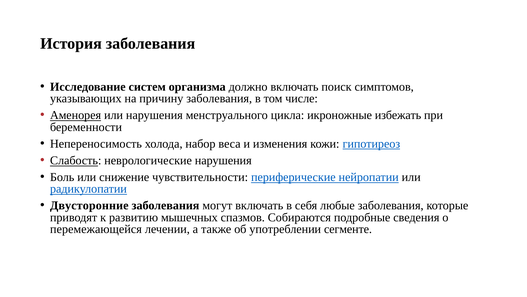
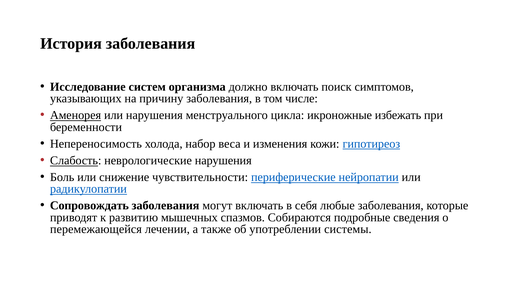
Двусторонние: Двусторонние -> Сопровождать (89, 205)
сегменте: сегменте -> системы (348, 229)
